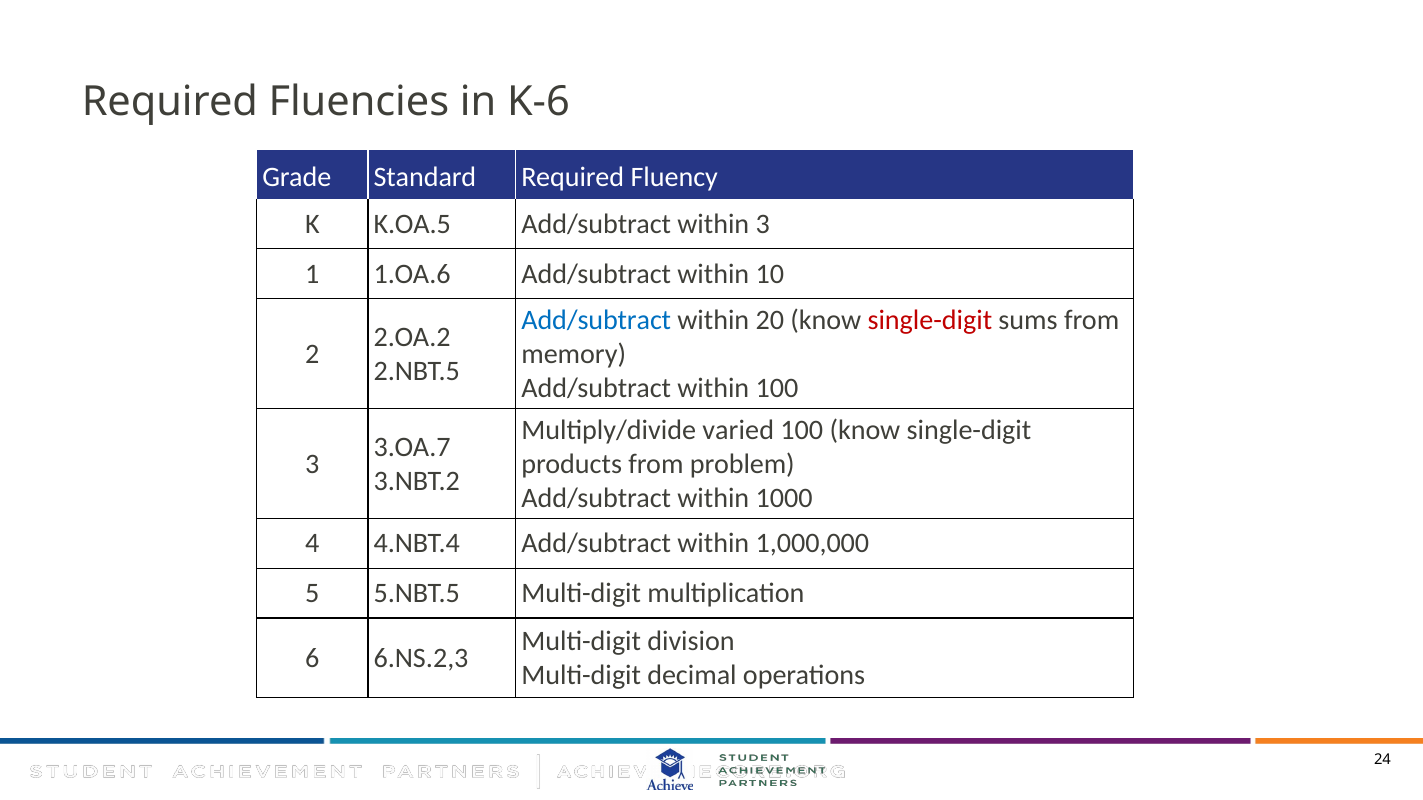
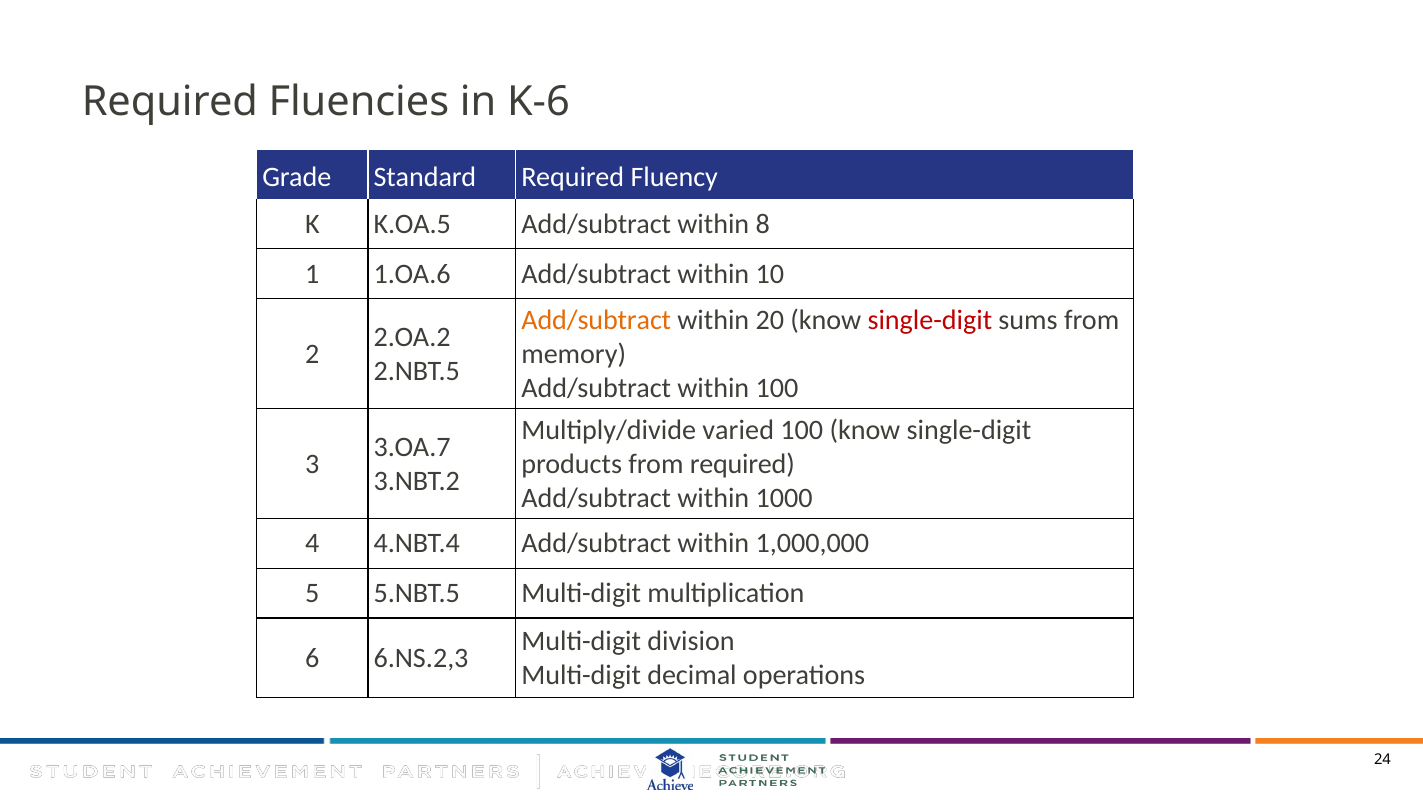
within 3: 3 -> 8 (763, 224)
Add/subtract colour: blue -> orange (596, 320)
from problem: problem -> required (742, 464)
